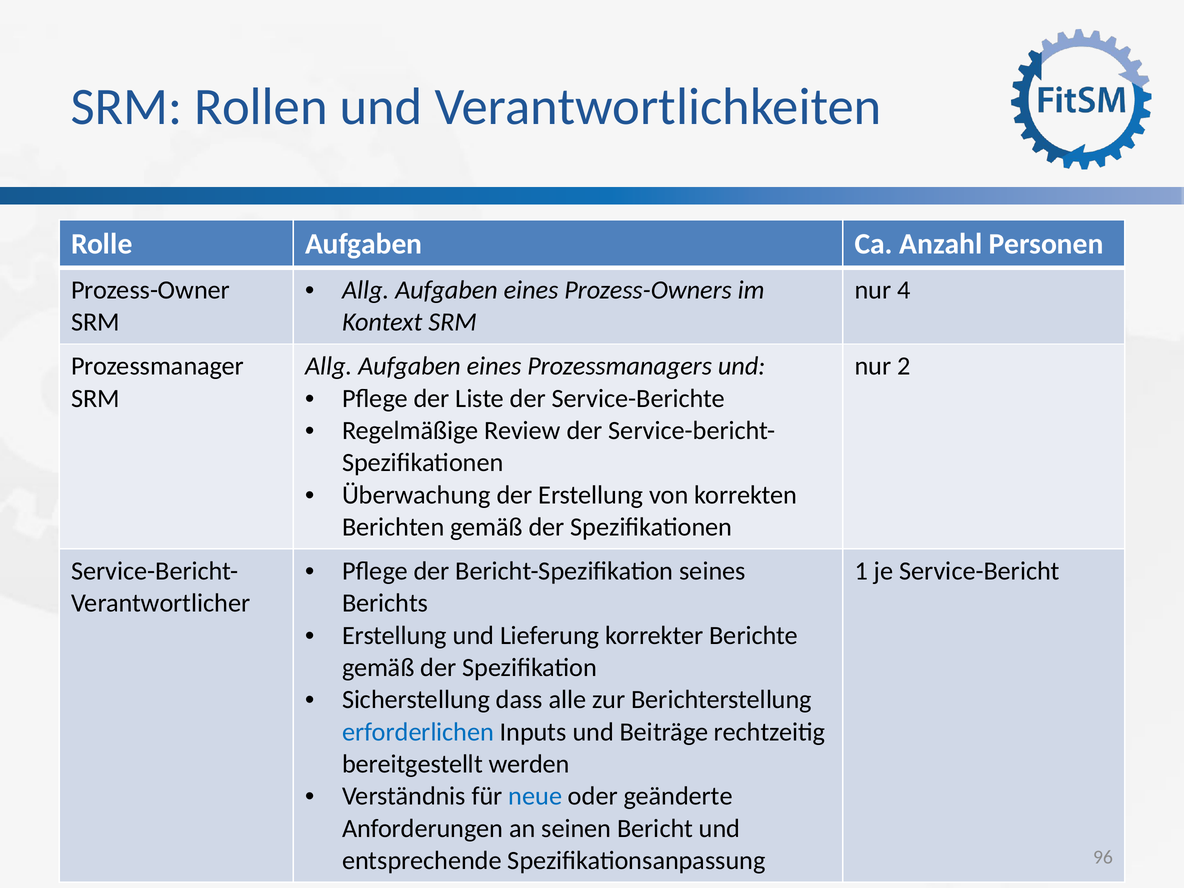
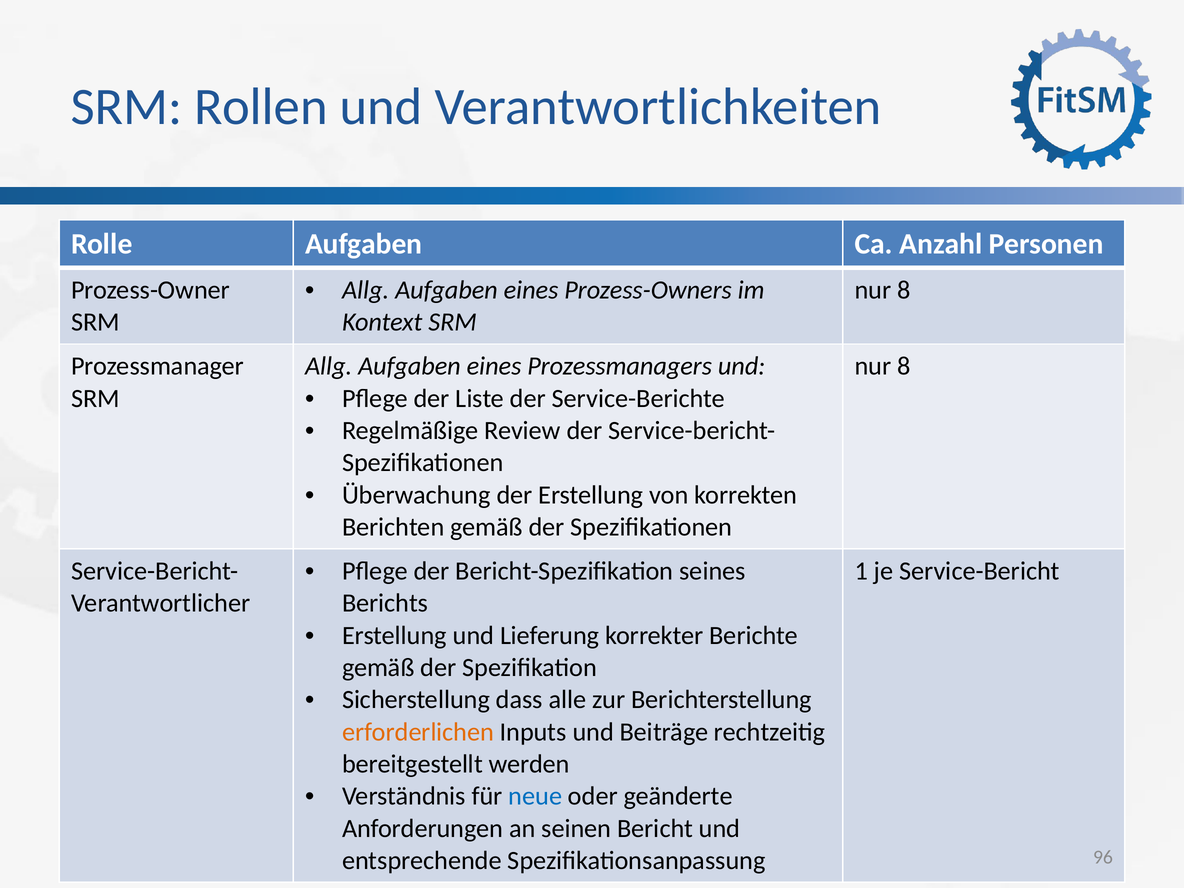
4: 4 -> 8 (904, 290)
2: 2 -> 8 (904, 366)
erforderlichen colour: blue -> orange (418, 732)
